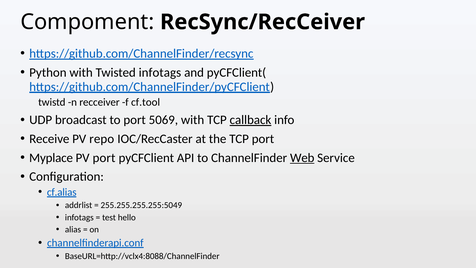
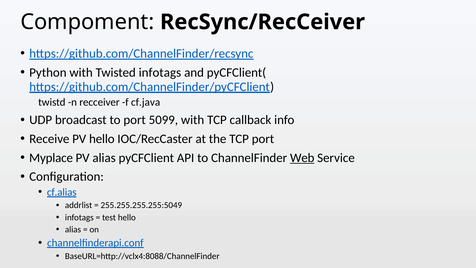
cf.tool: cf.tool -> cf.java (146, 102)
5069: 5069 -> 5099 (163, 120)
callback underline: present -> none (250, 120)
PV repo: repo -> hello (102, 139)
PV port: port -> alias (104, 158)
